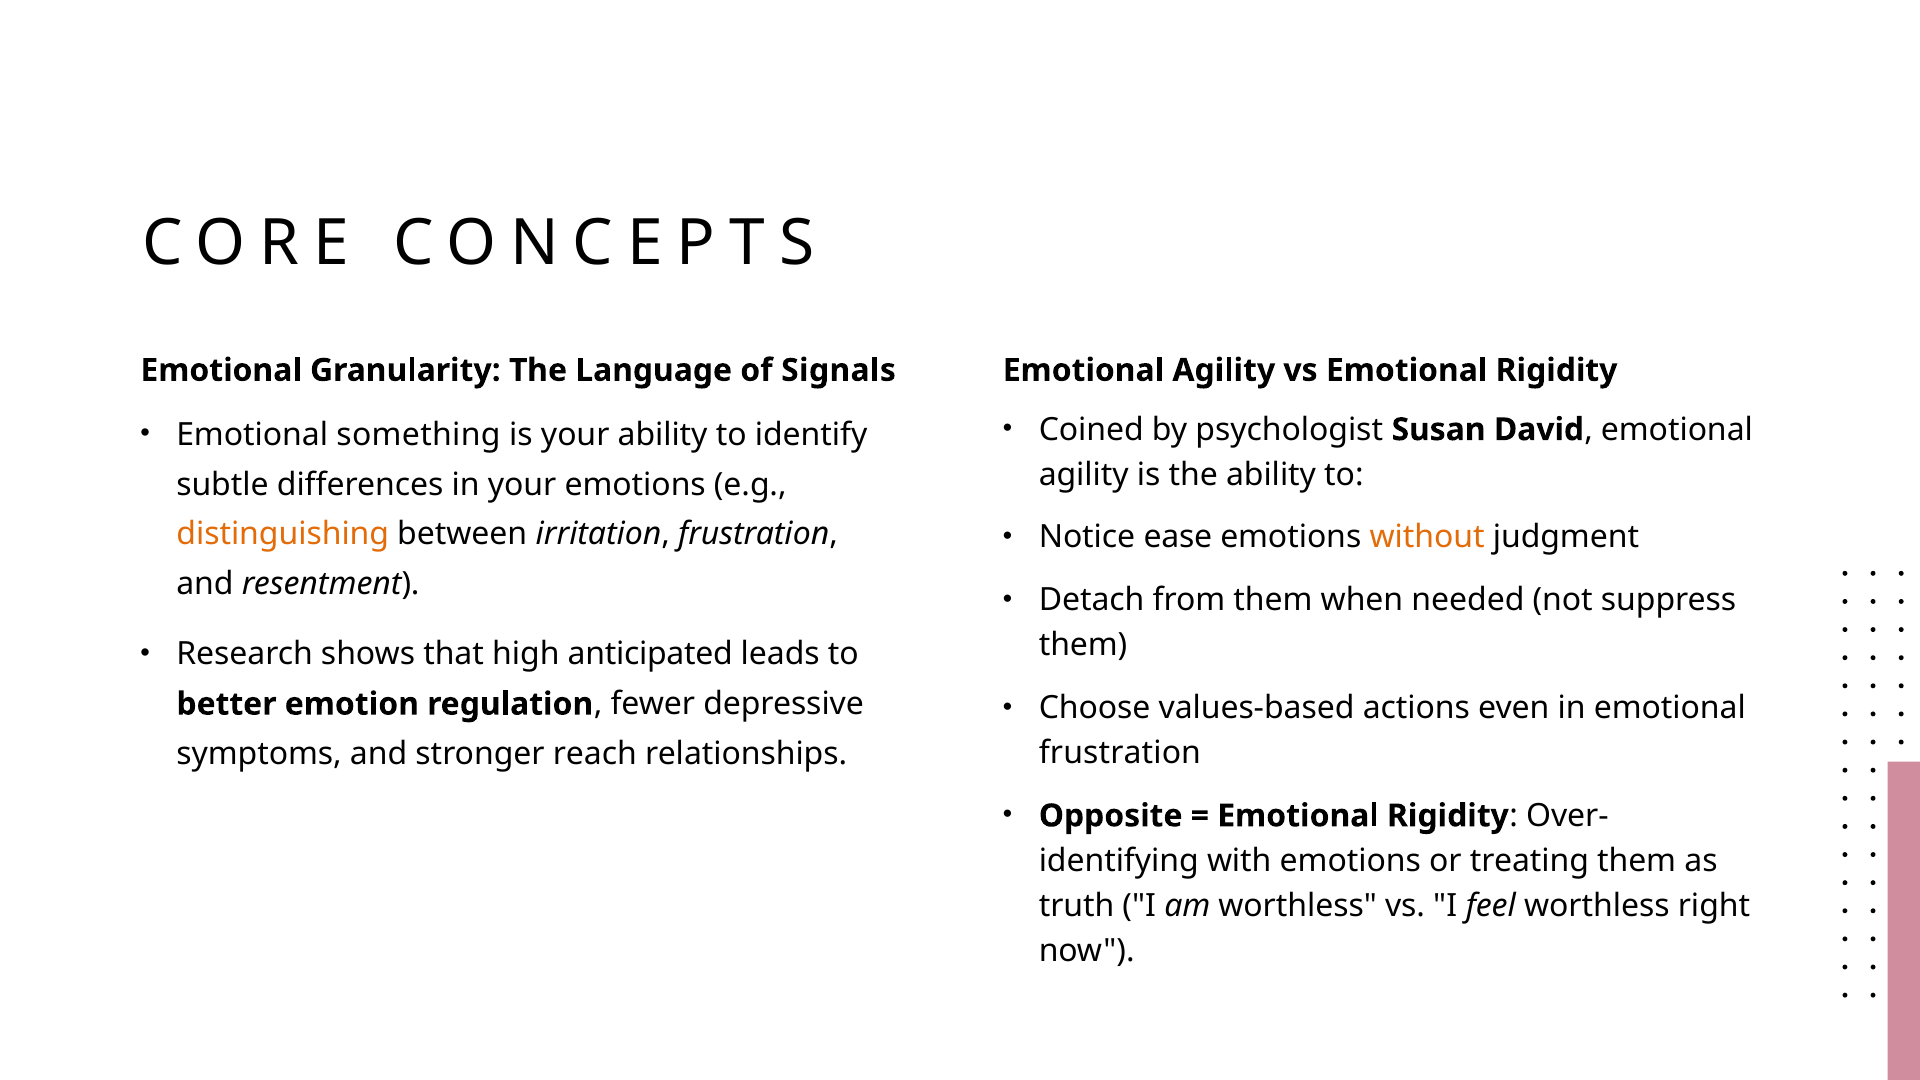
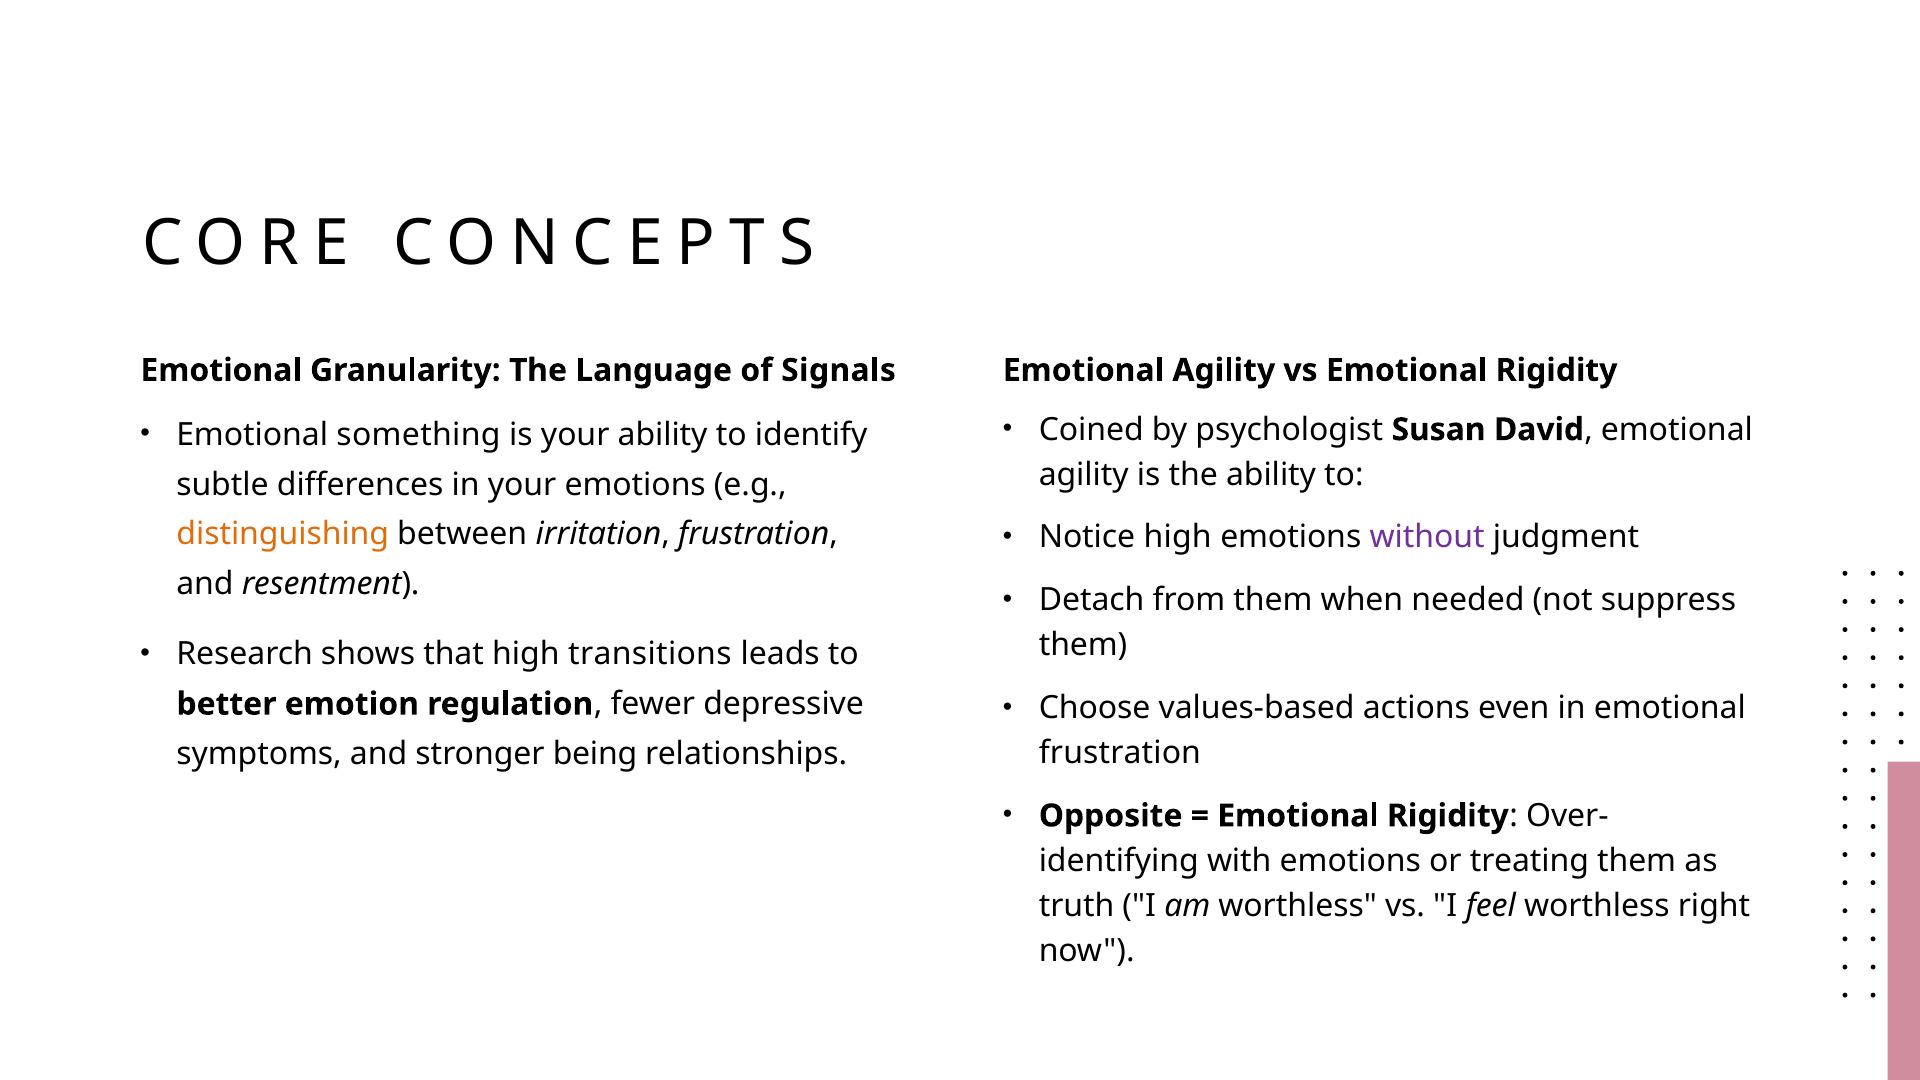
Notice ease: ease -> high (1178, 537)
without colour: orange -> purple (1427, 537)
anticipated: anticipated -> transitions (650, 654)
reach: reach -> being (595, 754)
